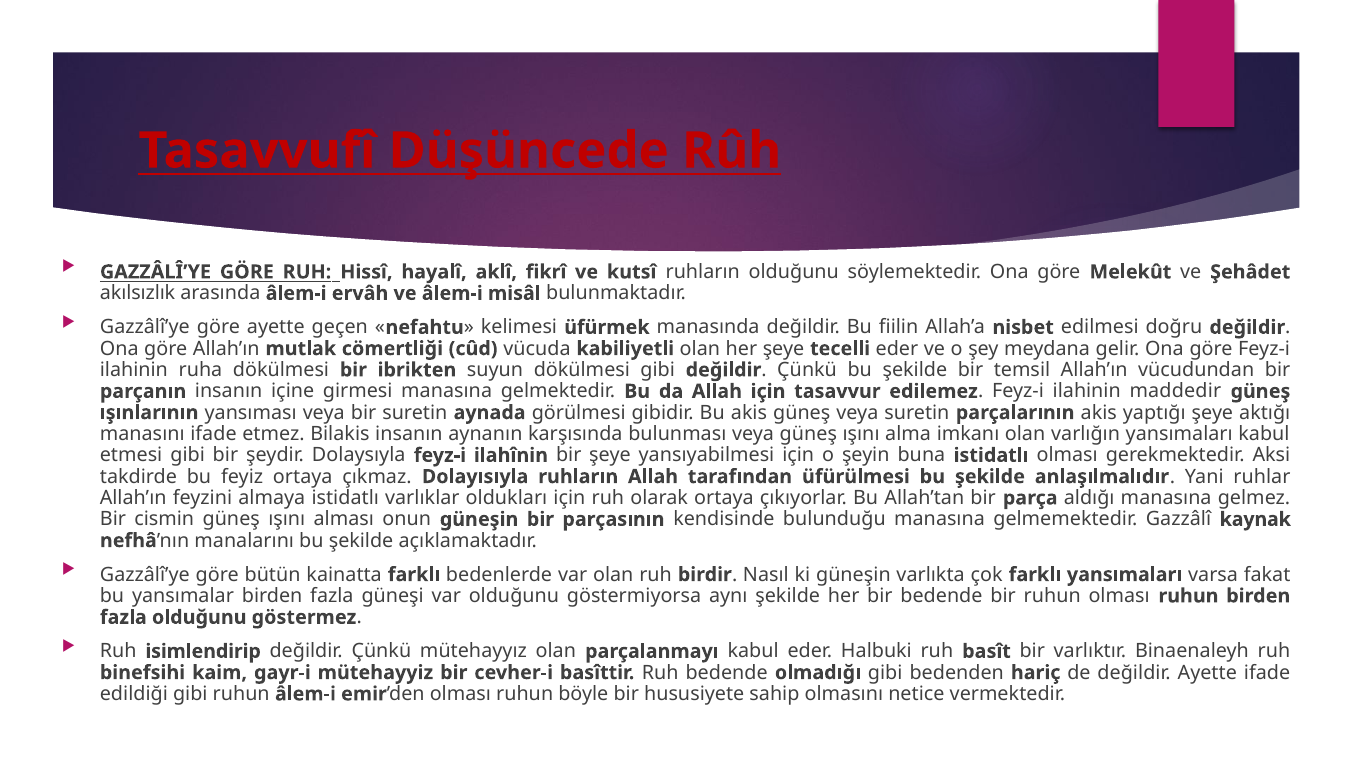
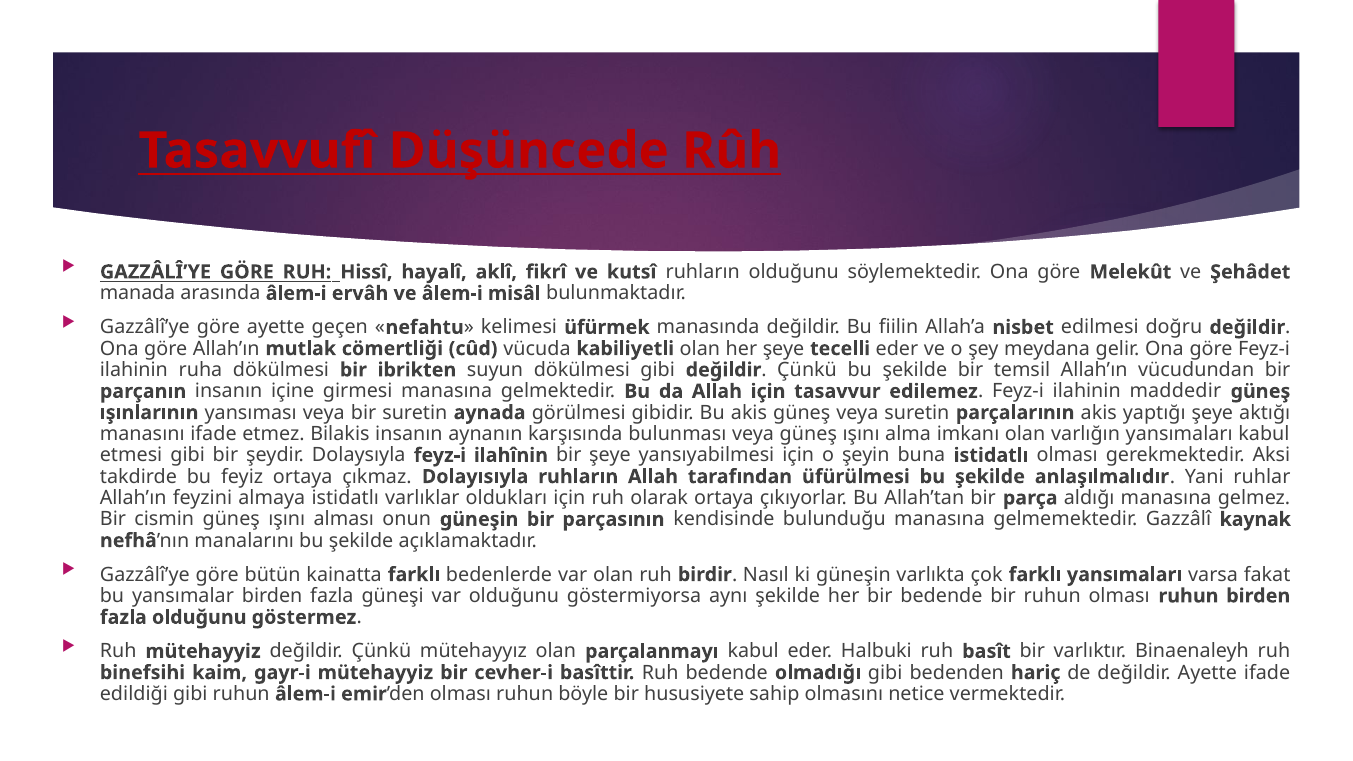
akılsızlık: akılsızlık -> manada (138, 293)
Ruh isimlendirip: isimlendirip -> mütehayyiz (203, 651)
